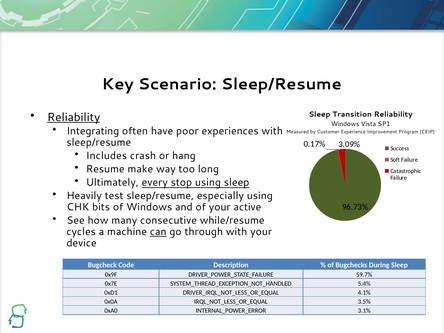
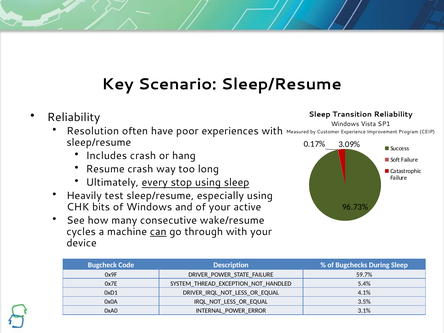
Reliability underline: present -> none (74, 117)
Integrating: Integrating -> Resolution (93, 131)
Resume make: make -> crash (140, 169)
while/resume: while/resume -> wake/resume (232, 220)
